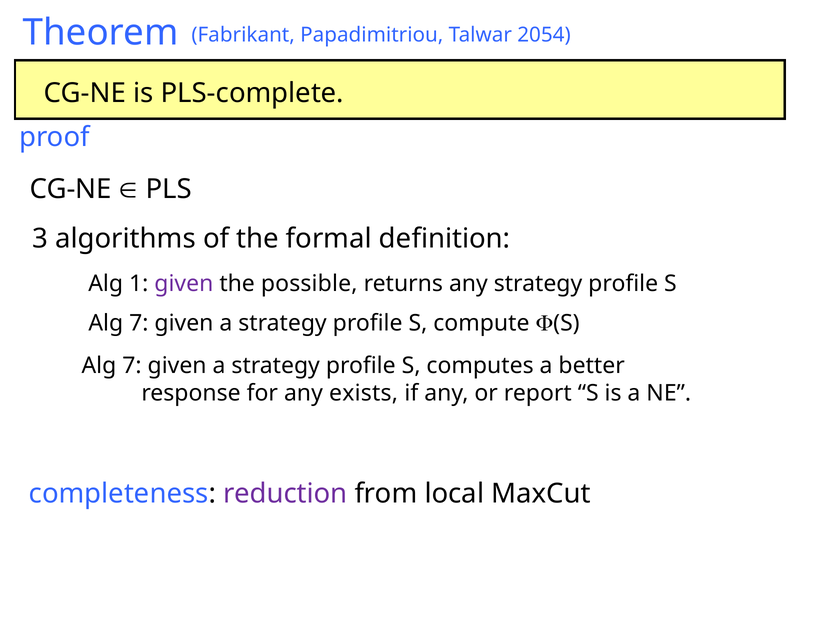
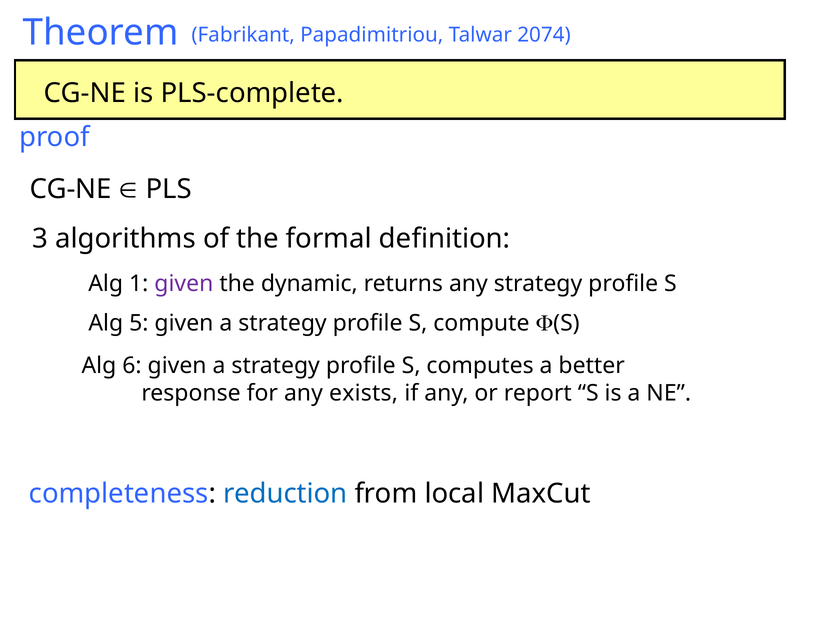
2054: 2054 -> 2074 (544, 35)
possible: possible -> dynamic (309, 284)
7: 7 -> 5 (139, 323)
7: 7 -> 6 (132, 366)
reduction colour: purple -> blue (285, 494)
